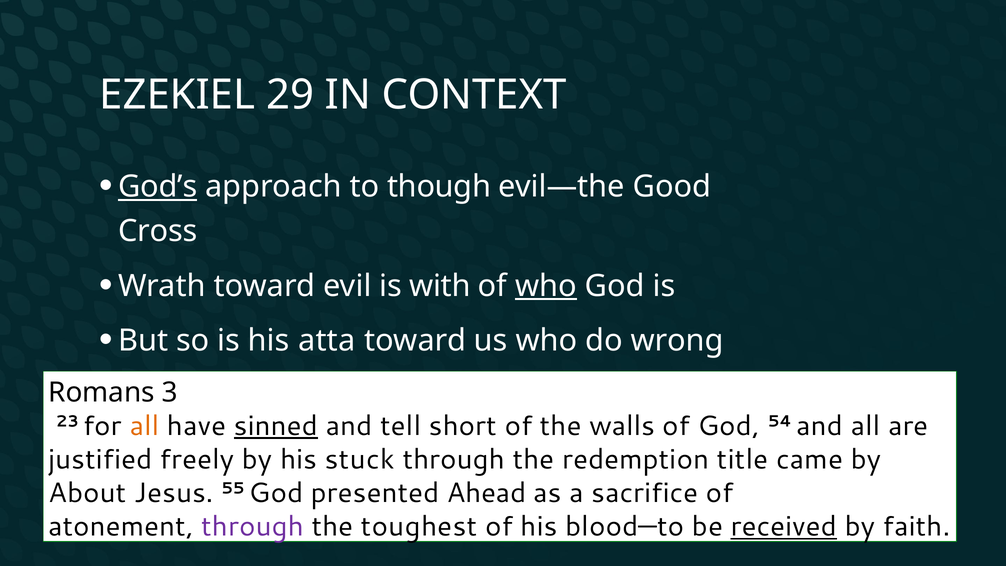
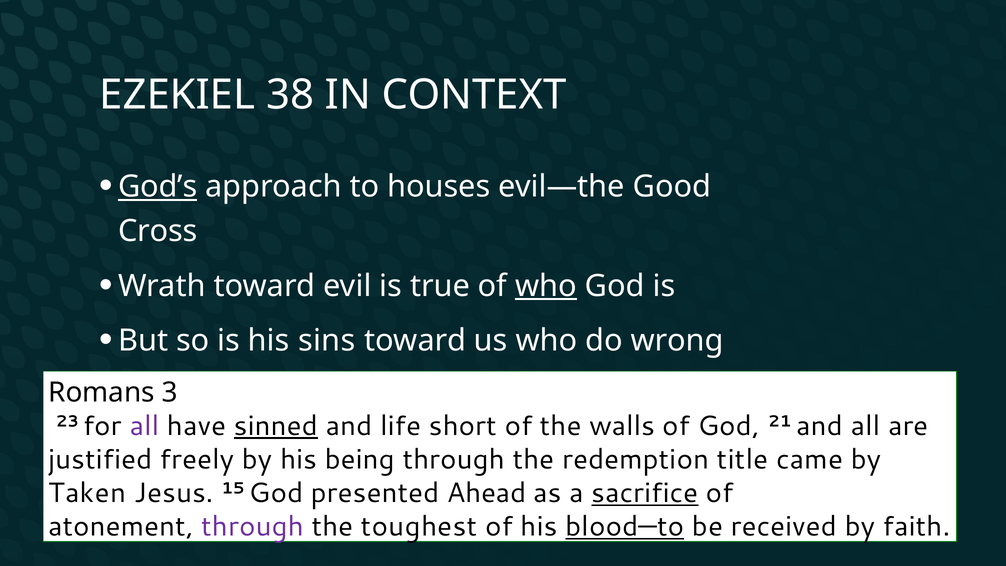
29: 29 -> 38 (290, 95)
though: though -> houses (439, 187)
with: with -> true (440, 286)
atta: atta -> sins (327, 341)
all colour: orange -> purple (144, 426)
tell: tell -> life (401, 426)
54: 54 -> 21 (780, 421)
stuck: stuck -> being (360, 459)
About: About -> Taken (87, 493)
55: 55 -> 15 (233, 488)
sacrifice underline: none -> present (645, 493)
blood—to underline: none -> present (625, 527)
received underline: present -> none (784, 527)
